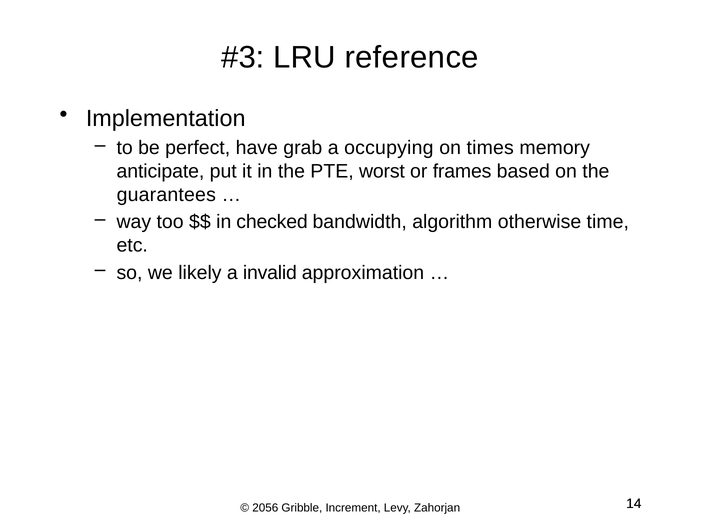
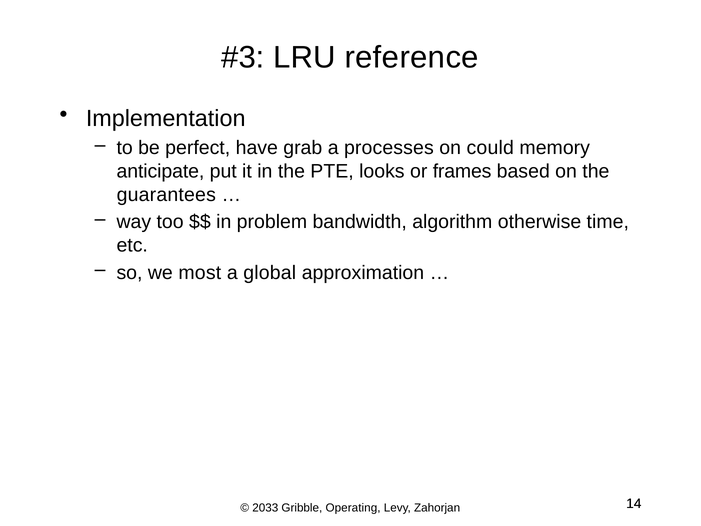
occupying: occupying -> processes (389, 148)
times: times -> could (490, 148)
worst: worst -> looks (382, 171)
checked: checked -> problem (272, 222)
likely: likely -> most (200, 272)
invalid: invalid -> global (270, 272)
2056: 2056 -> 2033 (265, 508)
Increment: Increment -> Operating (353, 508)
